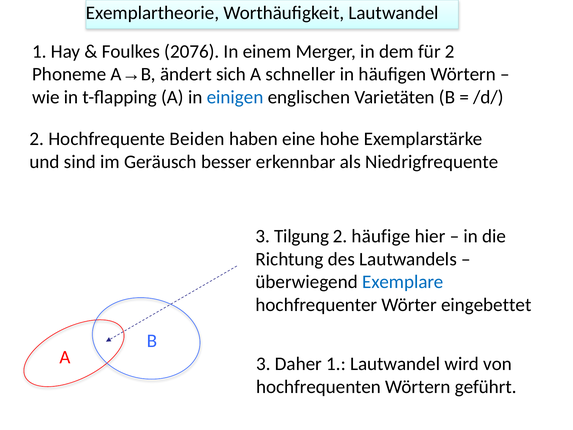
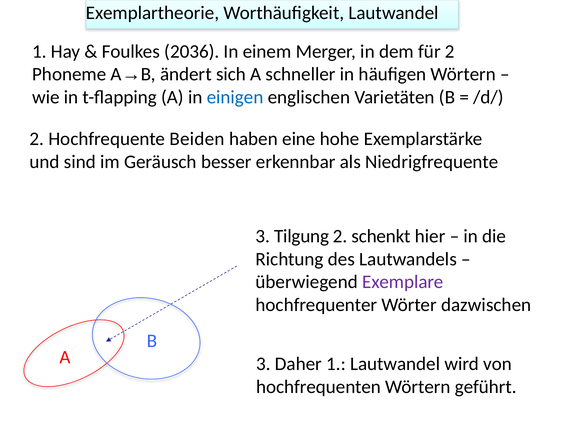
2076: 2076 -> 2036 (192, 51)
häufige: häufige -> schenkt (381, 236)
Exemplare colour: blue -> purple (403, 282)
eingebettet: eingebettet -> dazwischen (486, 305)
